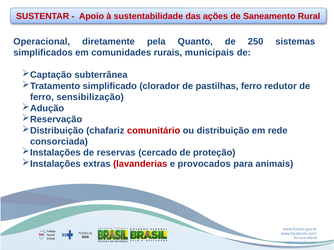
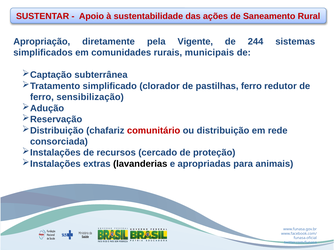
Operacional: Operacional -> Apropriação (42, 42)
Quanto: Quanto -> Vigente (195, 42)
250: 250 -> 244 (256, 42)
reservas: reservas -> recursos (116, 153)
lavanderias colour: red -> black (140, 164)
provocados: provocados -> apropriadas (204, 164)
